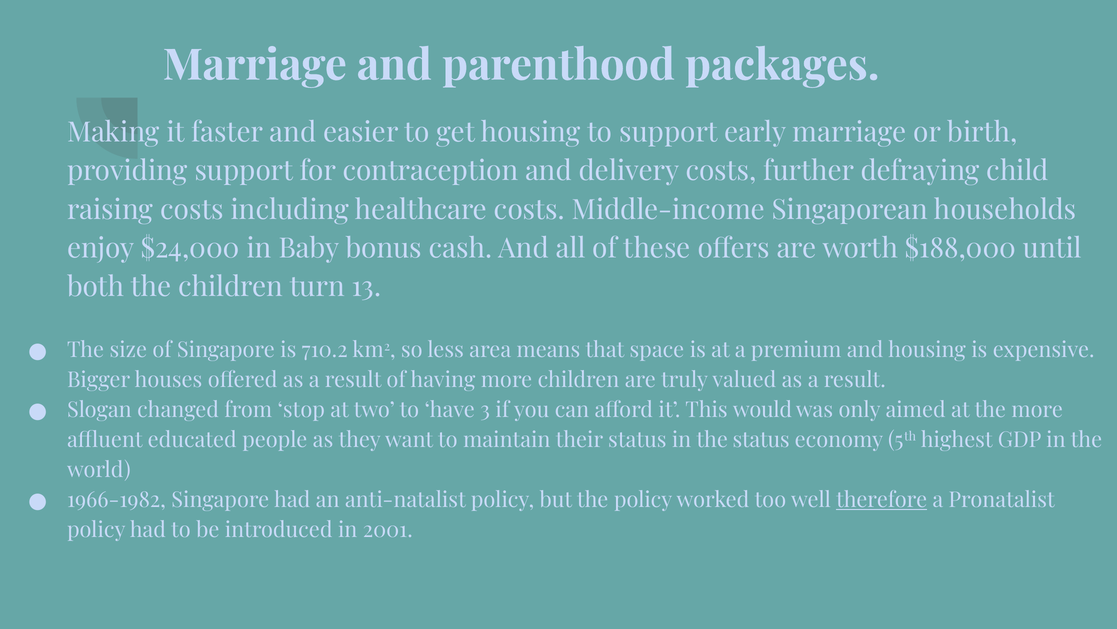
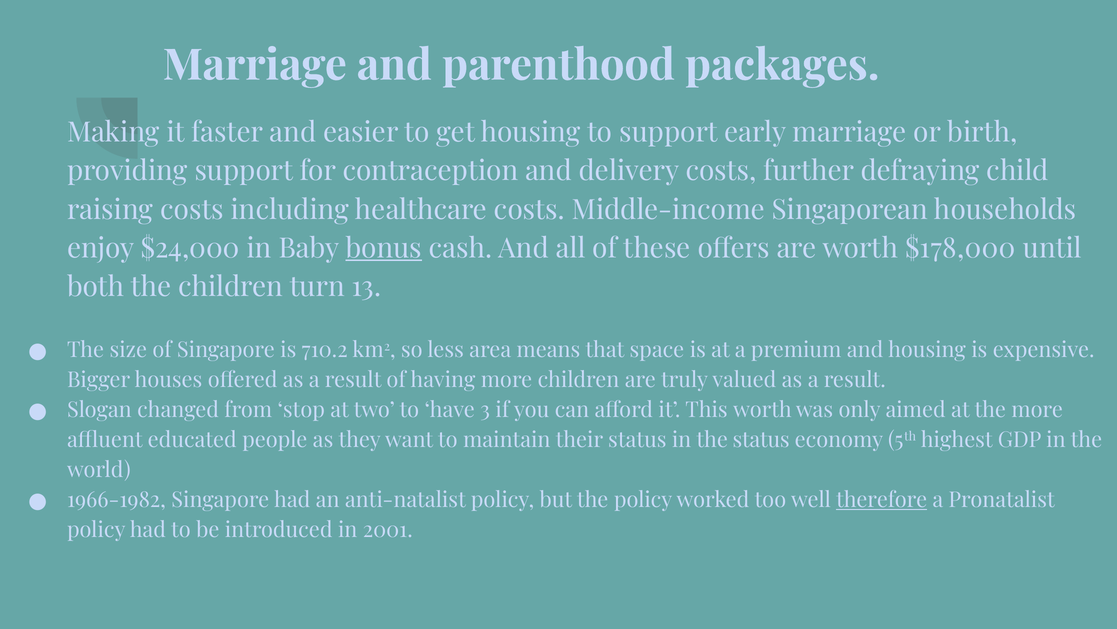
bonus underline: none -> present (384, 248)
$188,000: $188,000 -> $178,000 (960, 248)
This would: would -> worth (762, 410)
